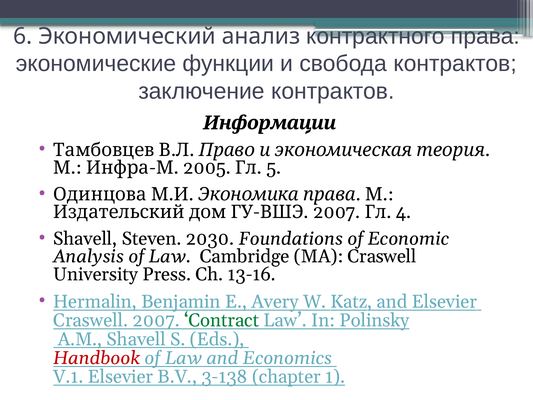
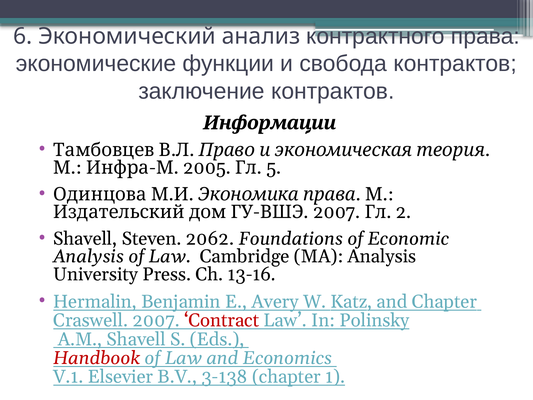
4: 4 -> 2 (403, 212)
2030: 2030 -> 2062 (210, 239)
MA Craswell: Craswell -> Analysis (382, 256)
and Elsevier: Elsevier -> Chapter (444, 302)
Contract colour: green -> red (222, 320)
